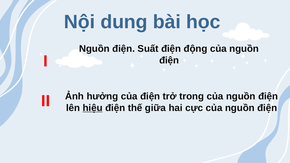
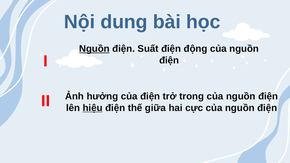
Nguồn underline: none -> present (94, 49)
